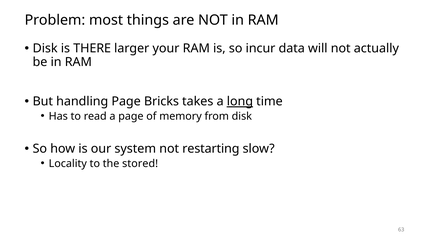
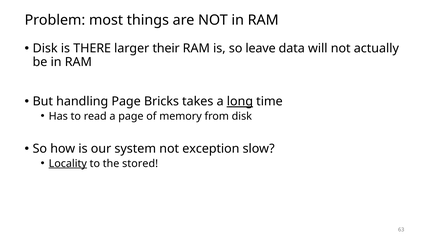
your: your -> their (166, 49)
incur: incur -> leave (261, 49)
restarting: restarting -> exception (211, 149)
Locality underline: none -> present (68, 164)
